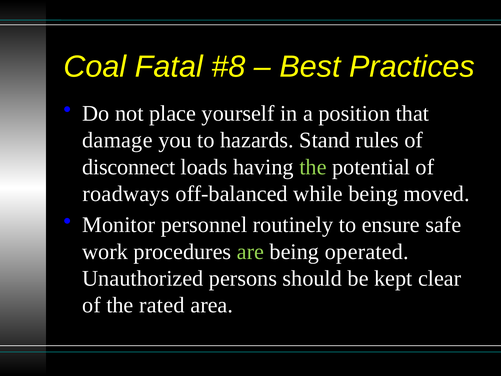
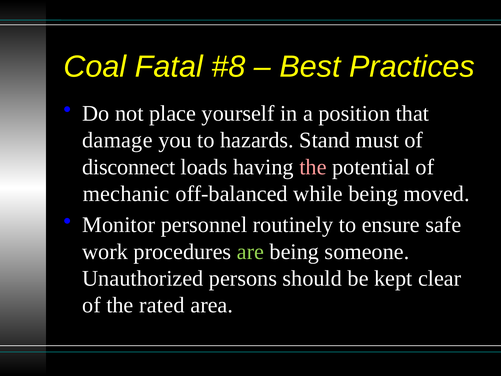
rules: rules -> must (377, 140)
the colour: light green -> pink (313, 167)
roadways: roadways -> mechanic (126, 194)
operated: operated -> someone (367, 252)
